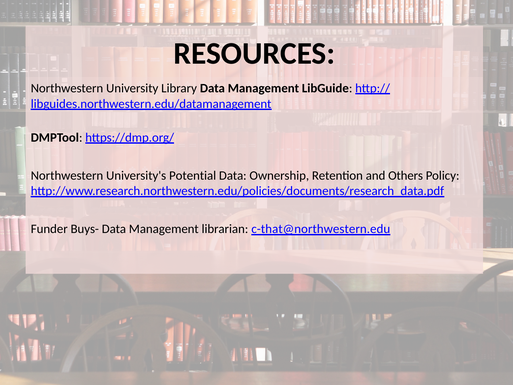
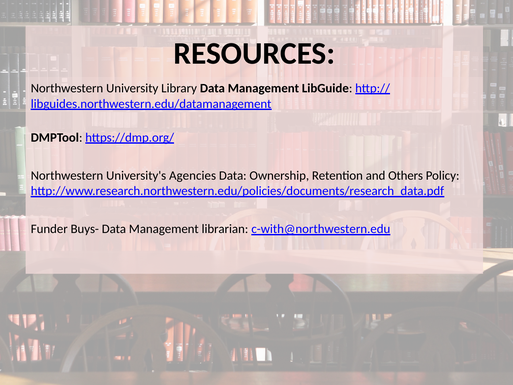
Potential: Potential -> Agencies (193, 176)
c-that@northwestern.edu: c-that@northwestern.edu -> c-with@northwestern.edu (321, 229)
